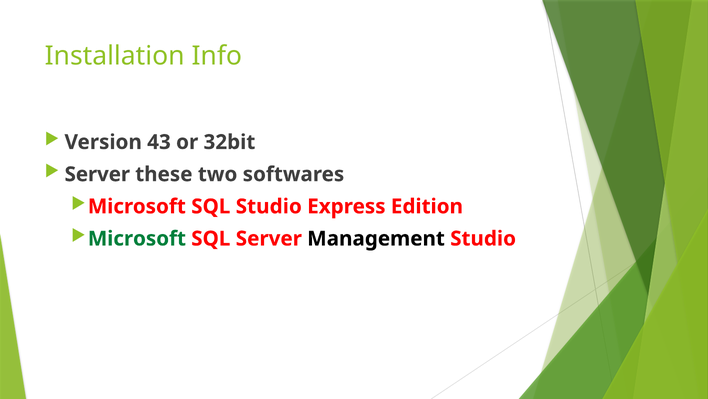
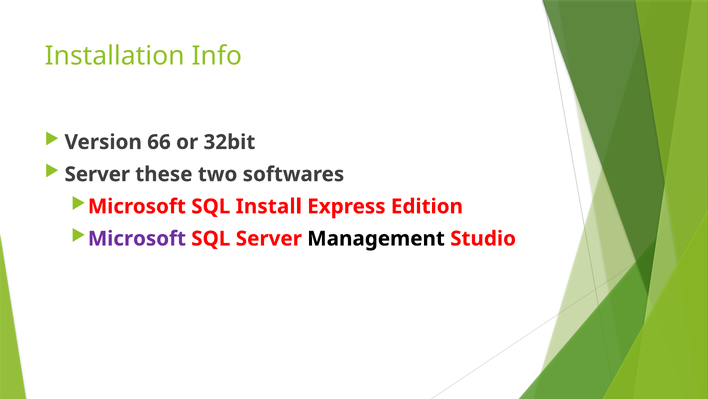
43: 43 -> 66 (159, 142)
SQL Studio: Studio -> Install (269, 206)
Microsoft colour: green -> purple (137, 238)
